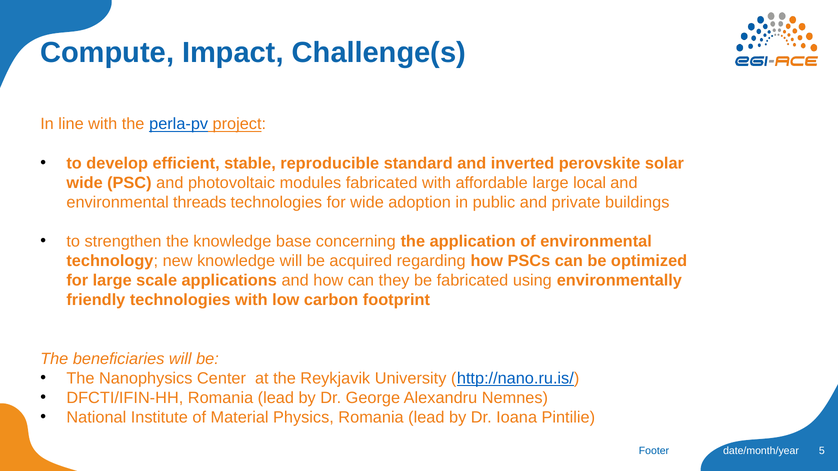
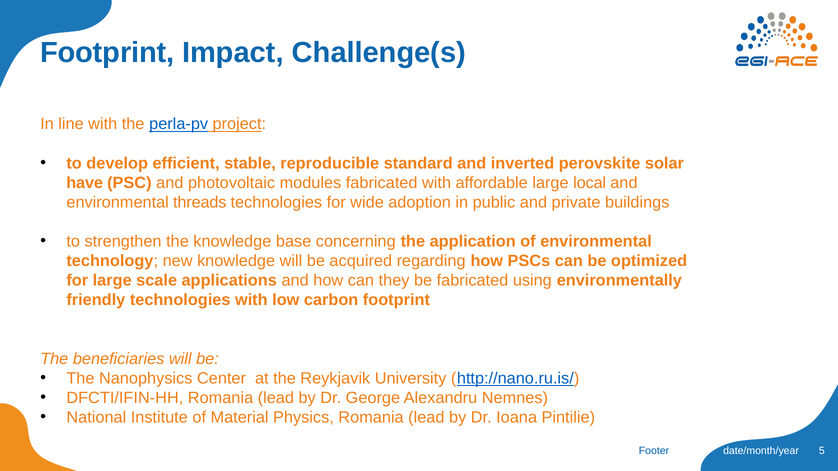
Compute: Compute -> Footprint (107, 53)
wide: wide -> have (85, 183)
